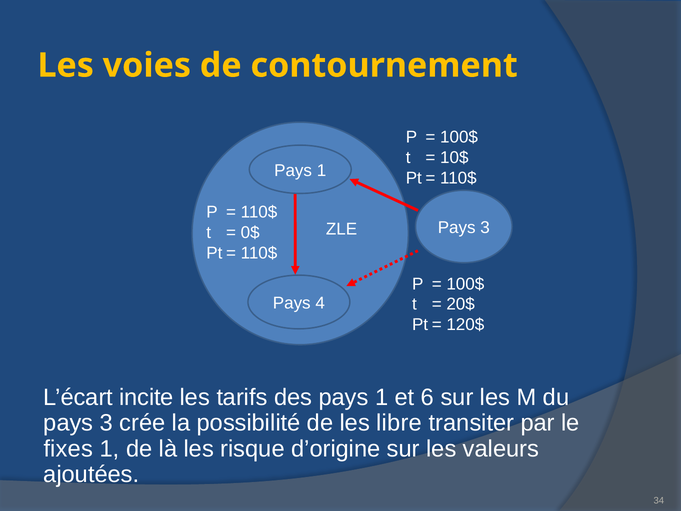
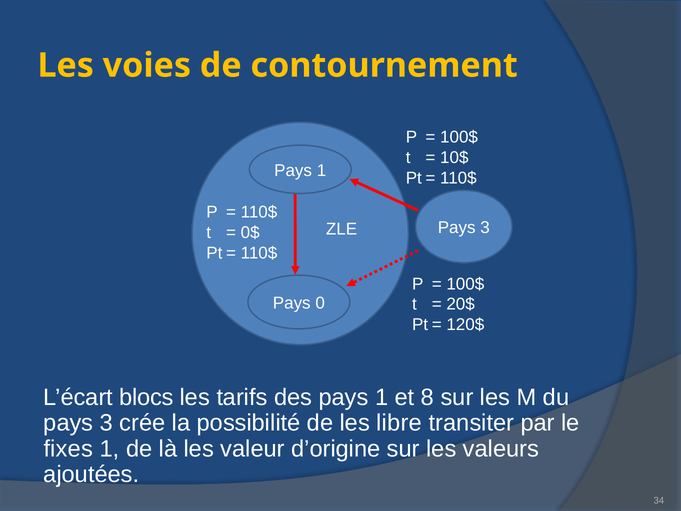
4: 4 -> 0 (320, 303)
incite: incite -> blocs (147, 397)
6: 6 -> 8 (428, 397)
risque: risque -> valeur (253, 448)
